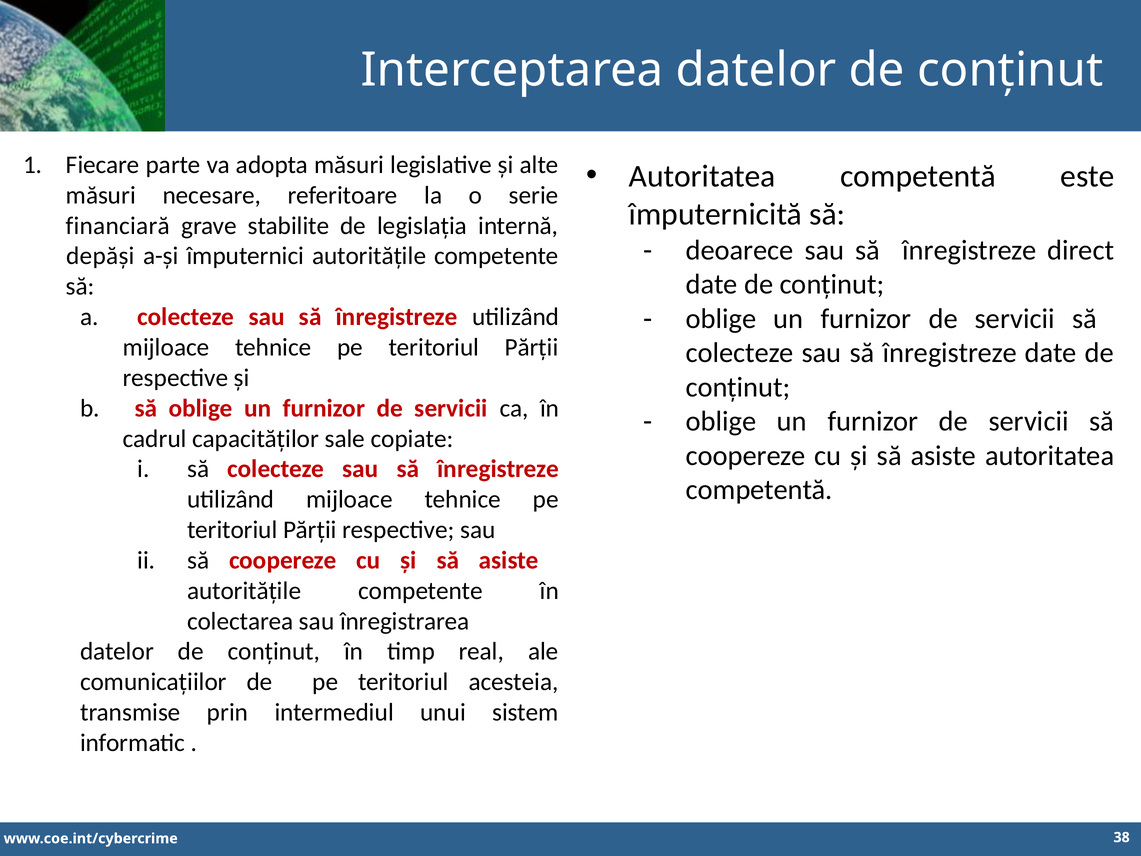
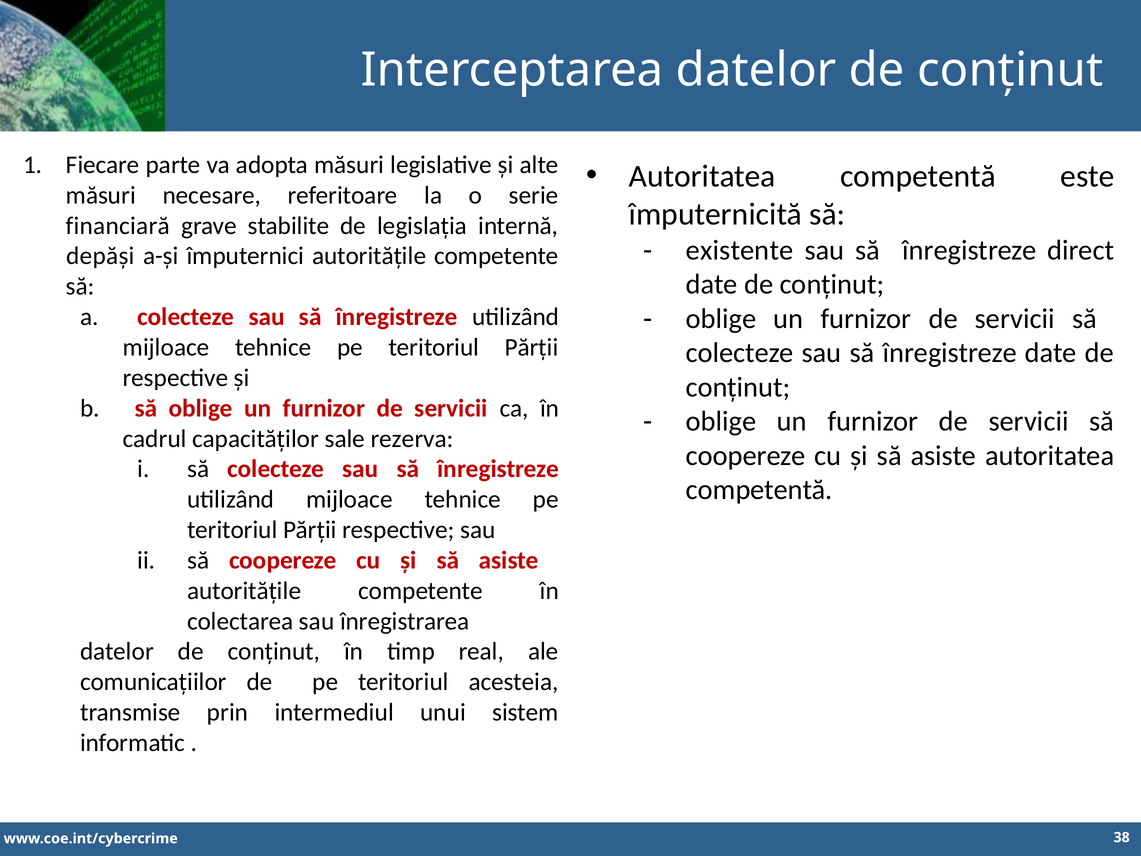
deoarece: deoarece -> existente (740, 250)
copiate: copiate -> rezerva (412, 439)
